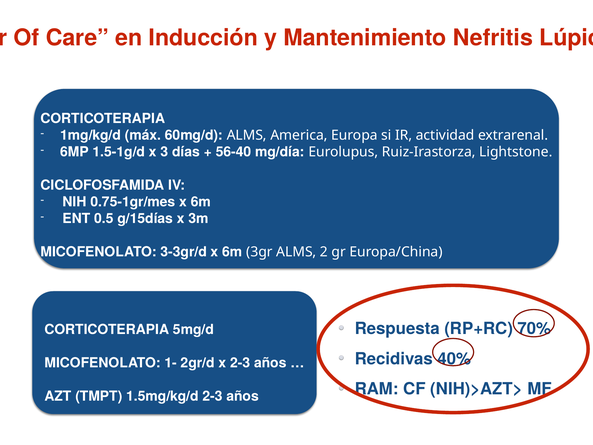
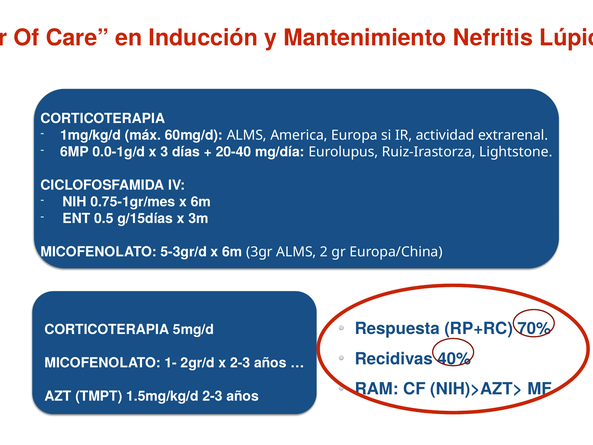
1.5-1g/d: 1.5-1g/d -> 0.0-1g/d (119, 152)
56-40: 56-40 -> 20-40 (233, 152)
3-3gr/d: 3-3gr/d -> 5-3gr/d (184, 252)
